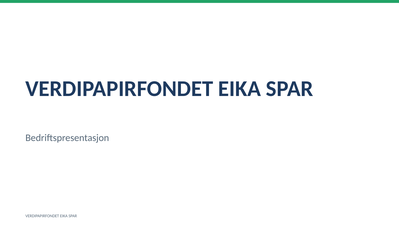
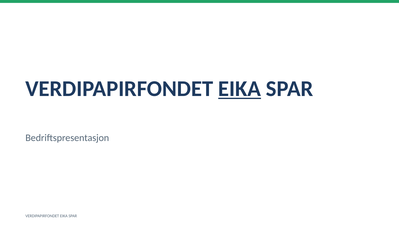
EIKA underline: none -> present (240, 88)
